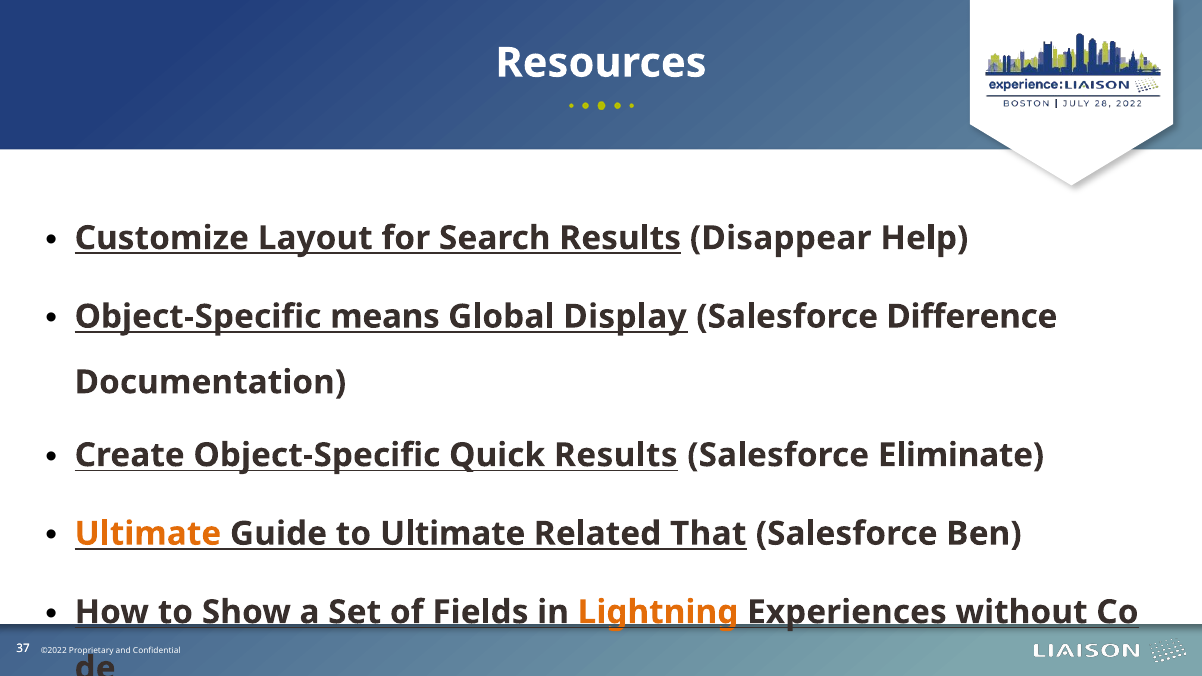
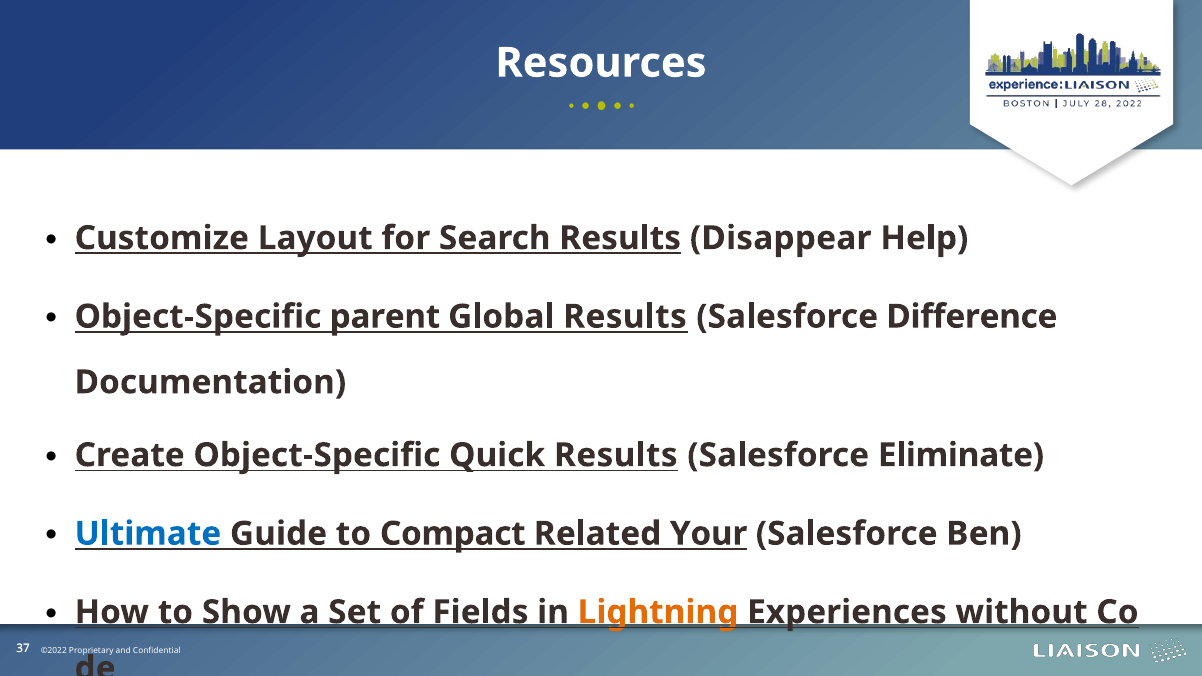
means: means -> parent (385, 317)
Global Display: Display -> Results (625, 317)
Ultimate colour: orange -> blue (148, 534)
to Ultimate: Ultimate -> Compact (453, 534)
That: That -> Your (709, 534)
